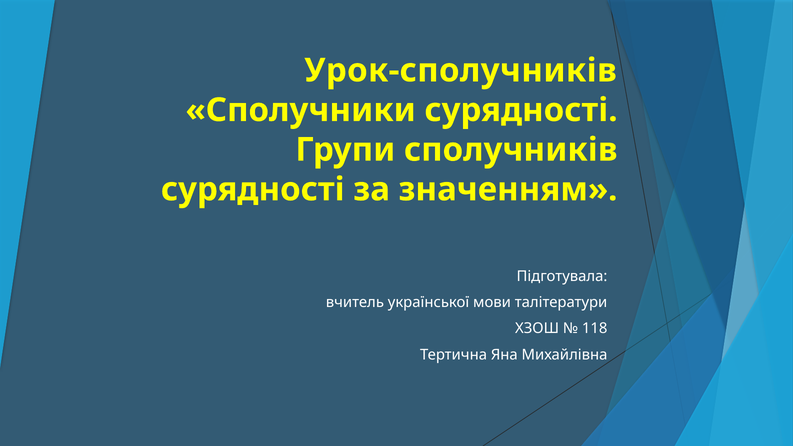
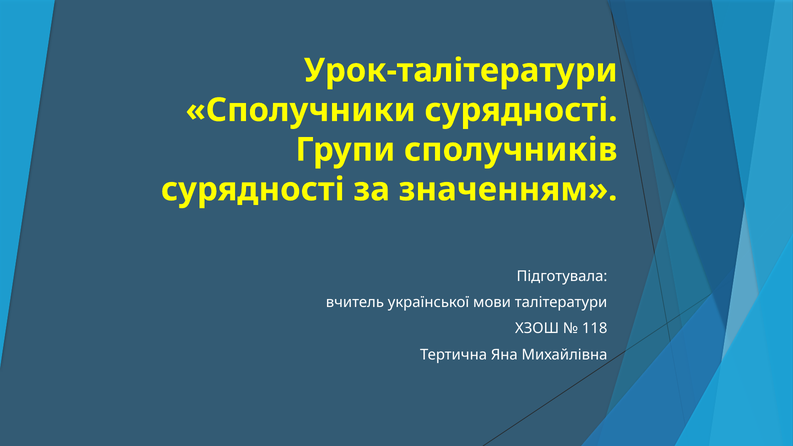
Урок-сполучників: Урок-сполучників -> Урок-талітератури (461, 71)
